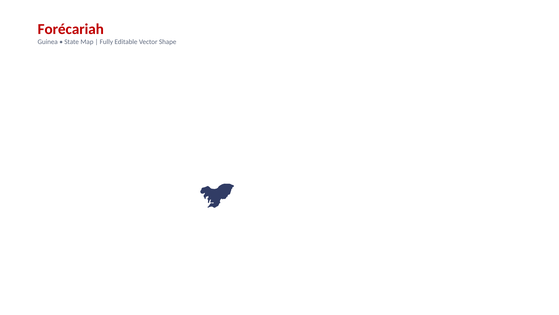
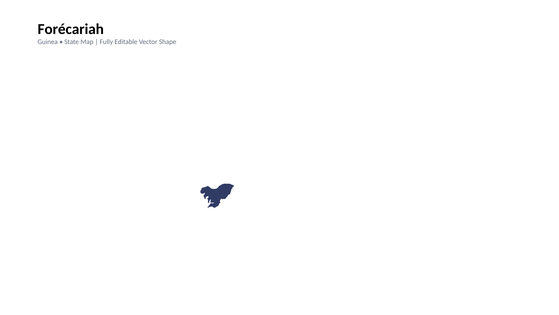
Forécariah colour: red -> black (71, 29)
